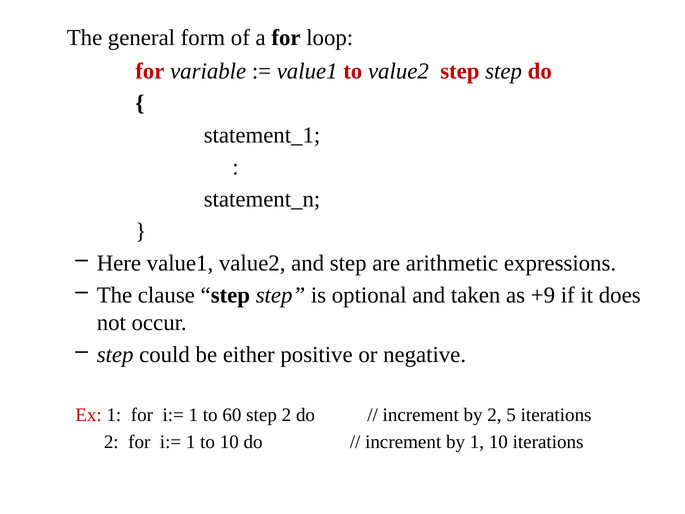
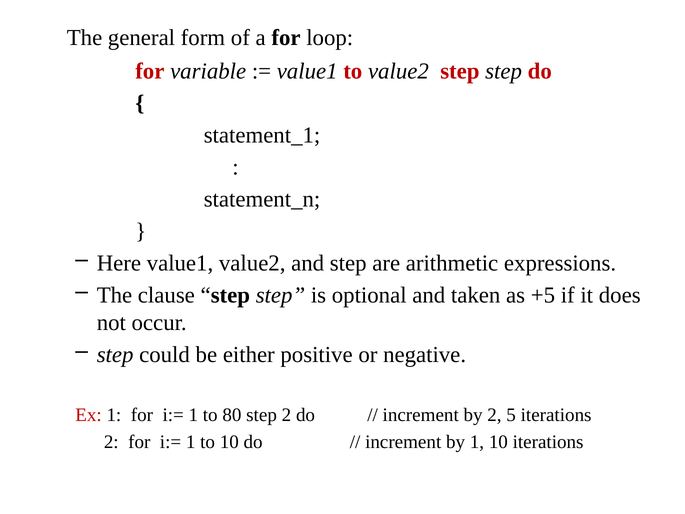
+9: +9 -> +5 (543, 295)
60: 60 -> 80 (232, 415)
